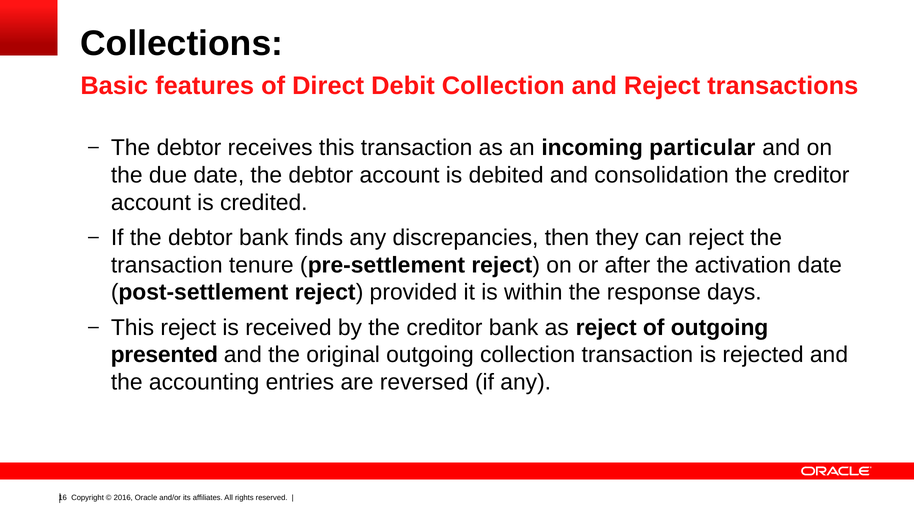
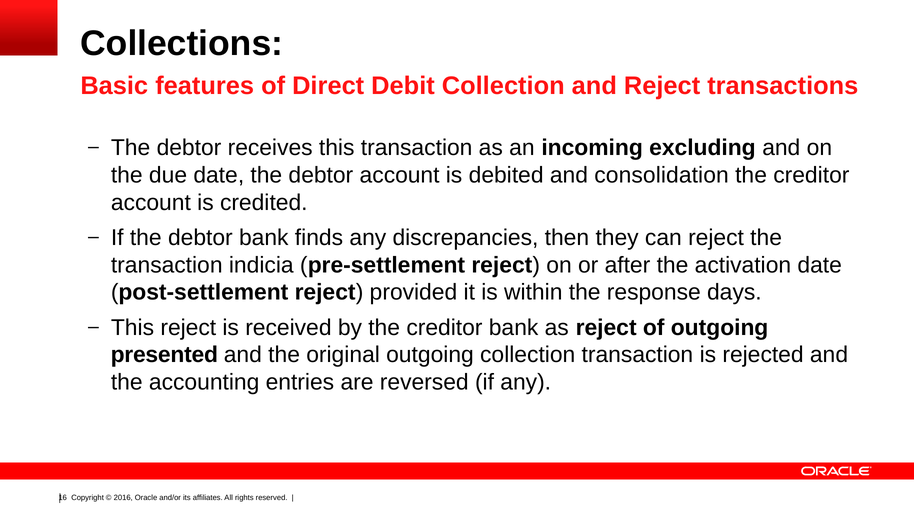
particular: particular -> excluding (702, 148)
tenure: tenure -> indicia (261, 265)
